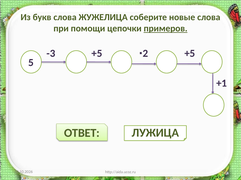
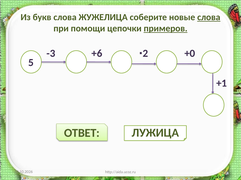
слова underline: none -> present (209, 17)
-3 +5: +5 -> +6 (97, 54)
+5: +5 -> +0 (190, 54)
